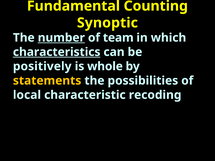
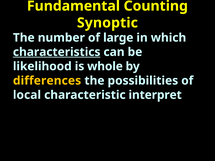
number underline: present -> none (61, 38)
team: team -> large (118, 38)
positively: positively -> likelihood (42, 66)
statements: statements -> differences (47, 81)
recoding: recoding -> interpret (155, 95)
